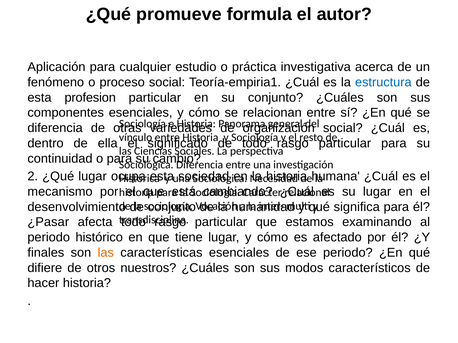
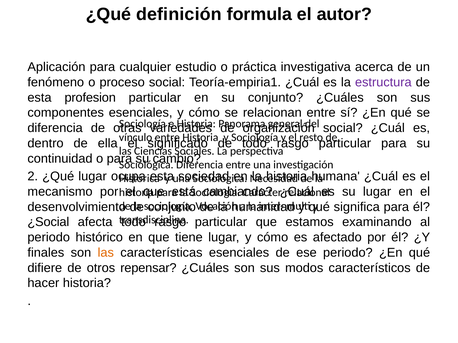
promueve: promueve -> definición (179, 14)
estructura colour: blue -> purple (383, 82)
¿Pasar: ¿Pasar -> ¿Social (48, 222)
nuestros: nuestros -> repensar (148, 268)
